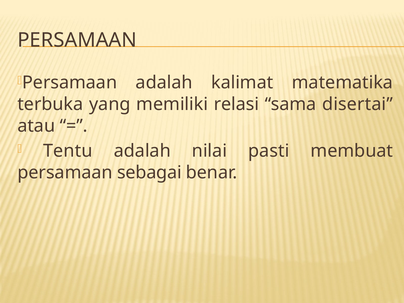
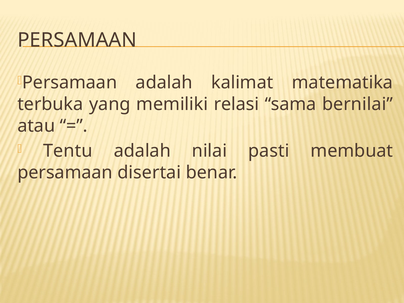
disertai: disertai -> bernilai (358, 104)
sebagai: sebagai -> disertai (149, 172)
